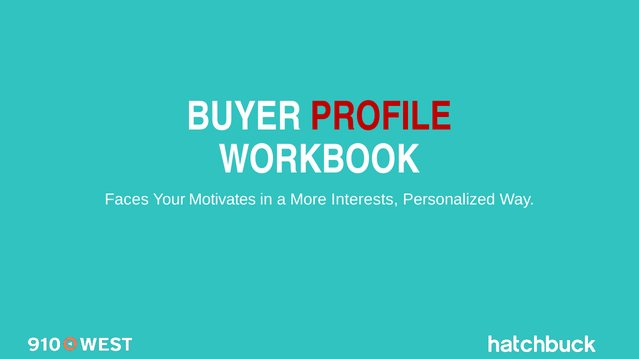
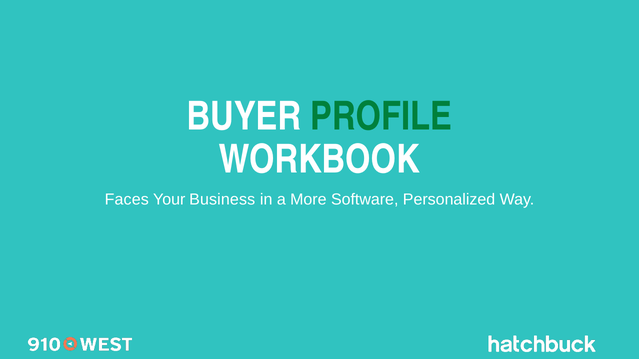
PROFILE colour: red -> green (381, 117)
Motivates: Motivates -> Business (222, 200)
Interests: Interests -> Software (365, 200)
